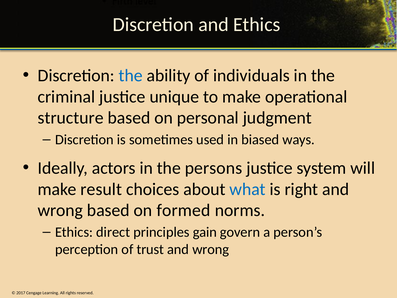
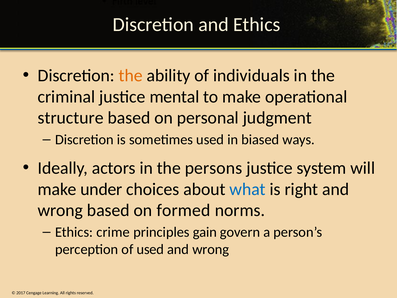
the colour: blue -> orange (131, 75)
unique: unique -> mental (174, 97)
result: result -> under (101, 189)
direct: direct -> crime (113, 232)
of trust: trust -> used (150, 249)
